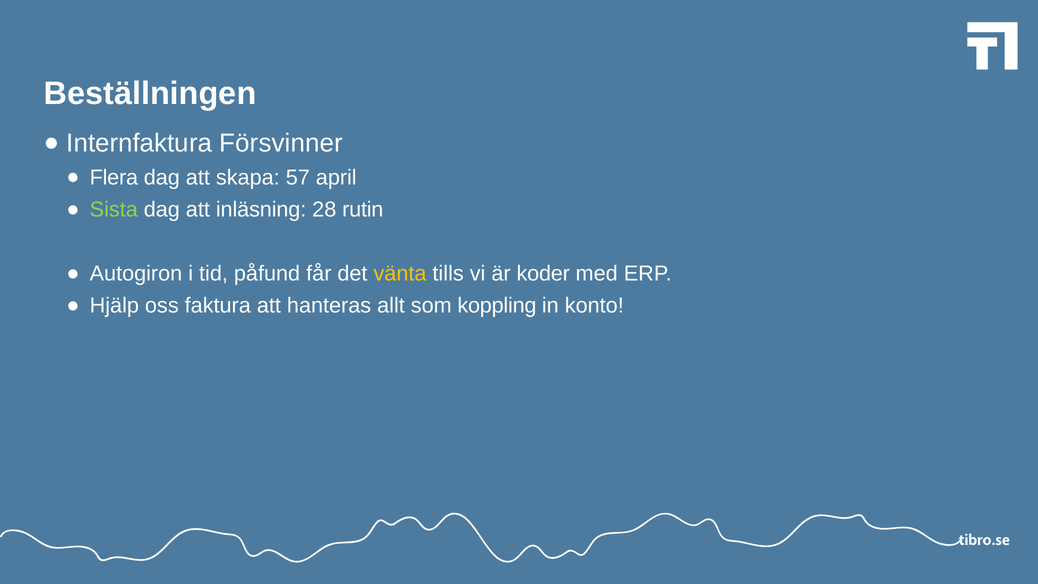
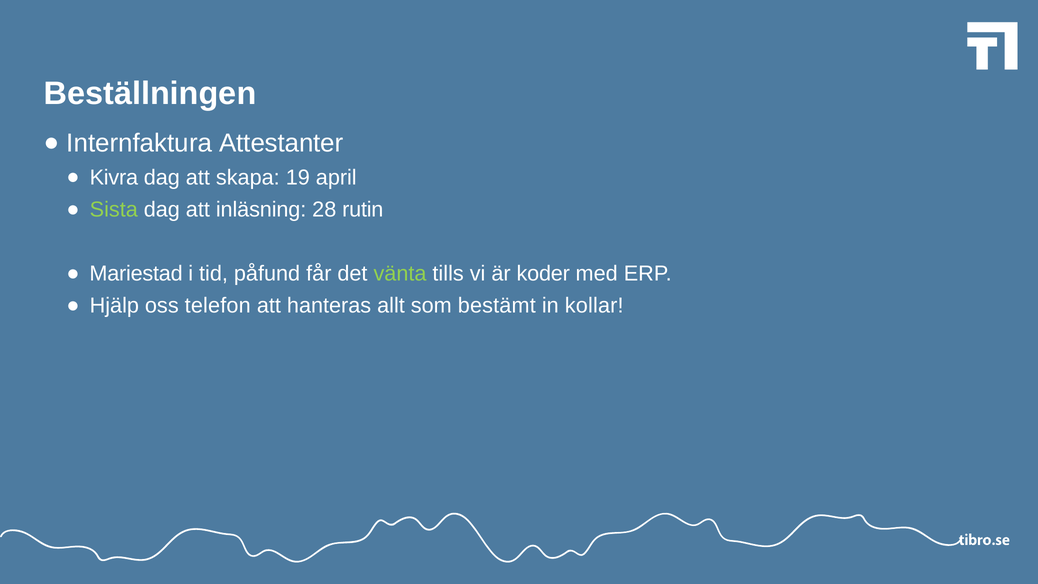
Försvinner: Försvinner -> Attestanter (281, 143)
Flera: Flera -> Kivra (114, 178)
57: 57 -> 19 (298, 178)
Autogiron: Autogiron -> Mariestad (136, 274)
vänta colour: yellow -> light green (400, 274)
faktura: faktura -> telefon (218, 306)
koppling: koppling -> bestämt (497, 306)
konto: konto -> kollar (594, 306)
